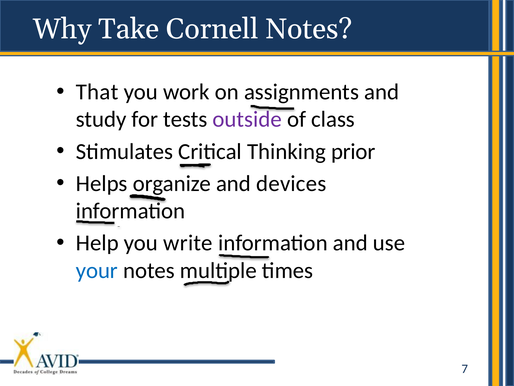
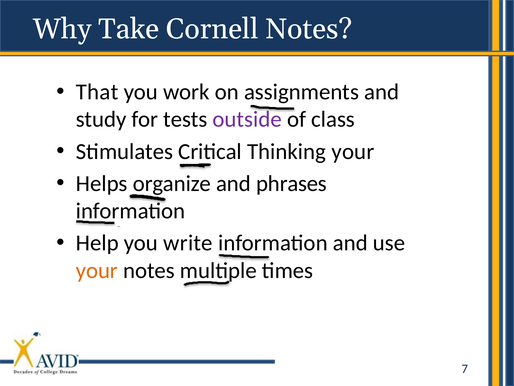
Thinking prior: prior -> your (353, 151)
devices: devices -> phrases (292, 183)
your colour: blue -> orange (97, 270)
